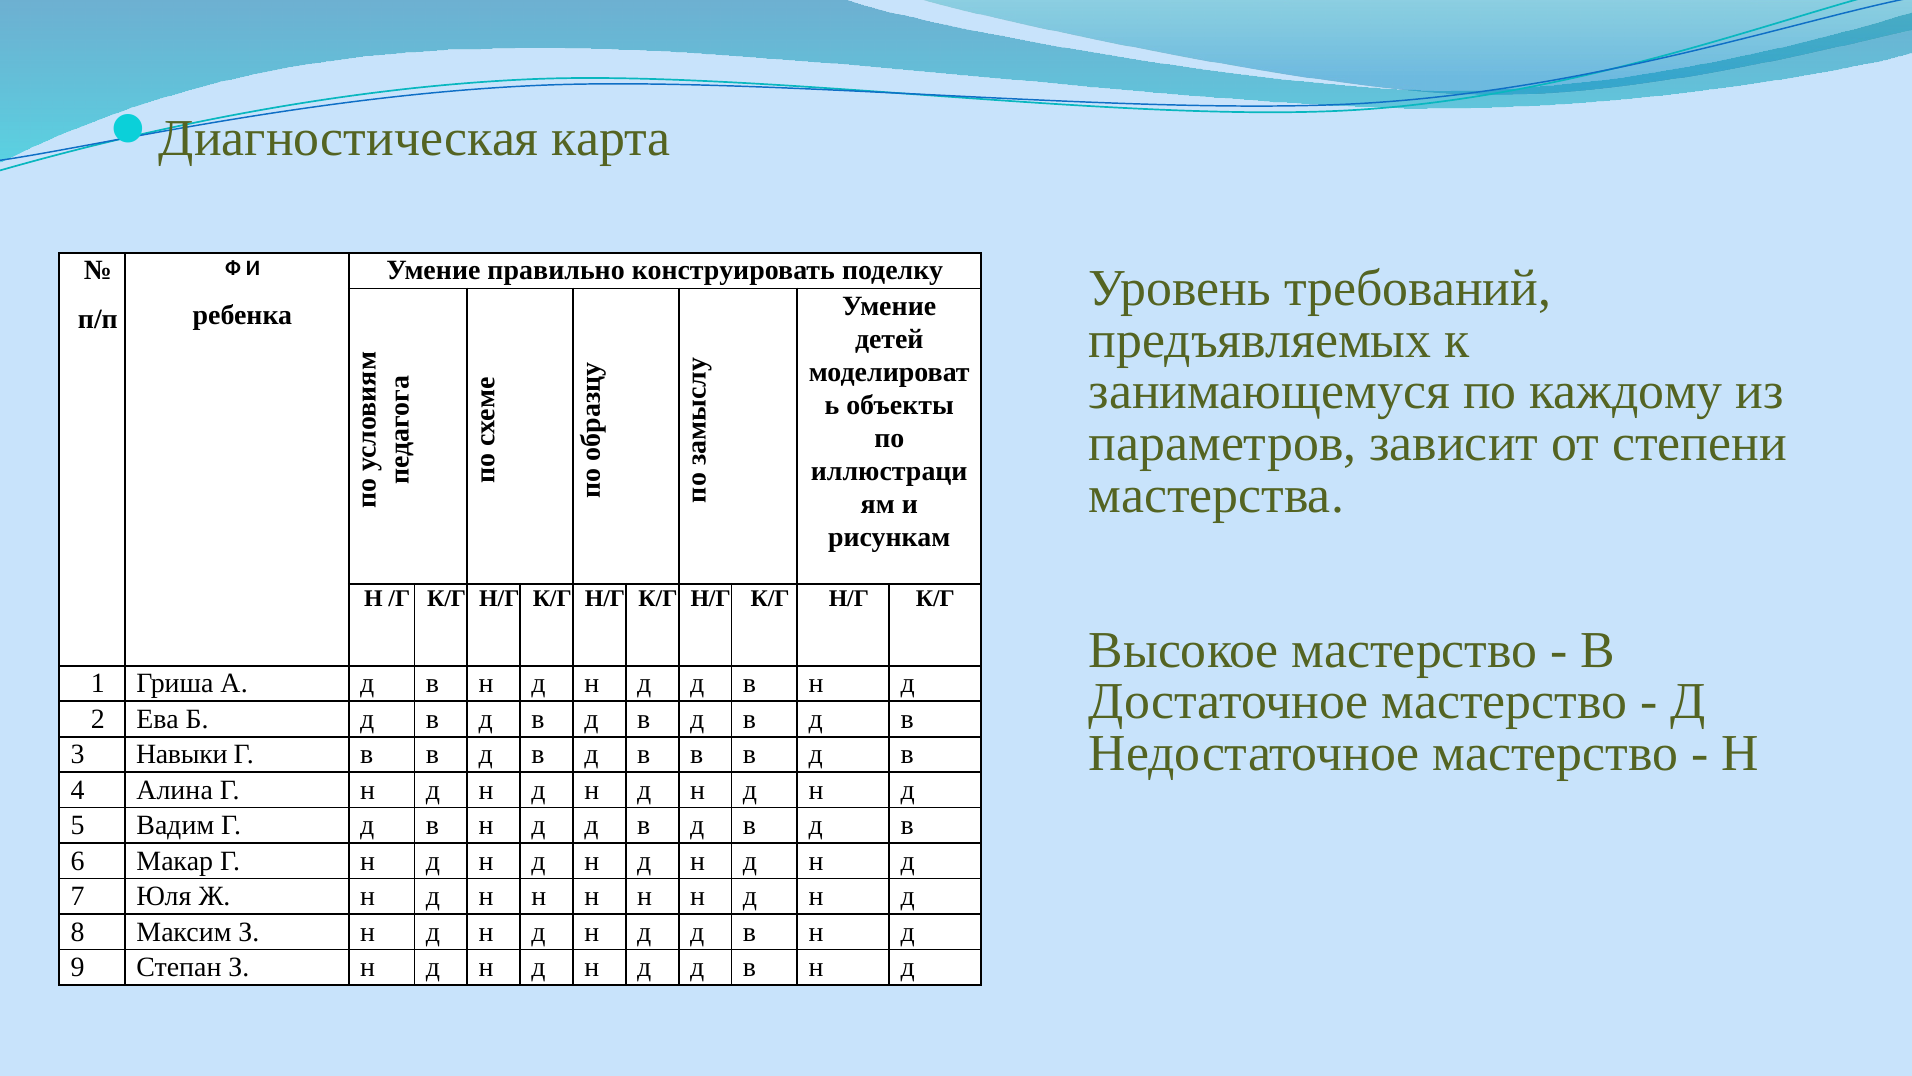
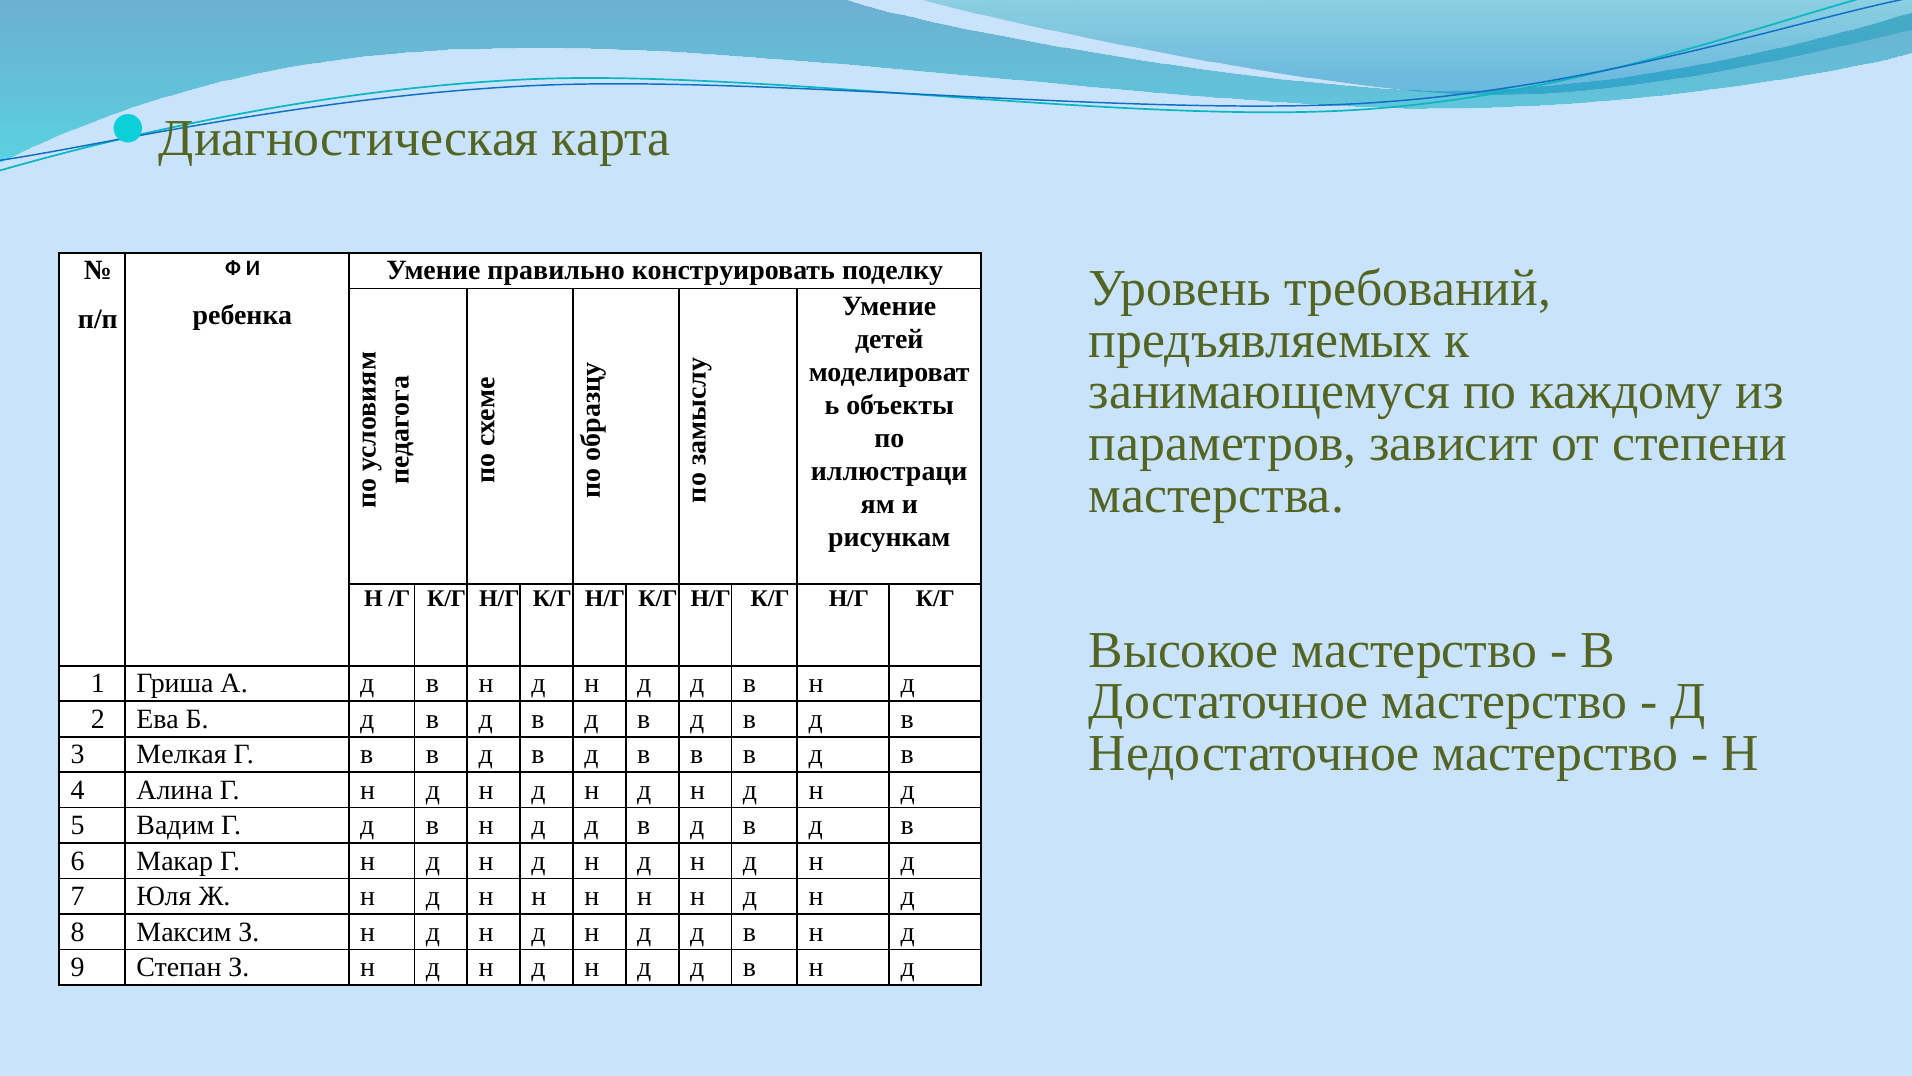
Навыки: Навыки -> Мелкая (182, 754)
